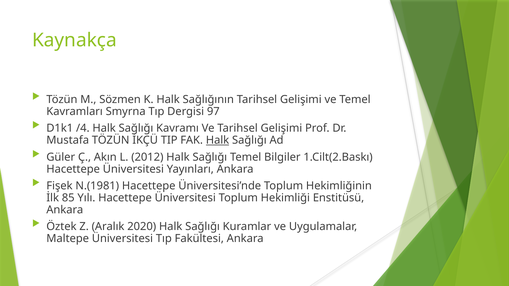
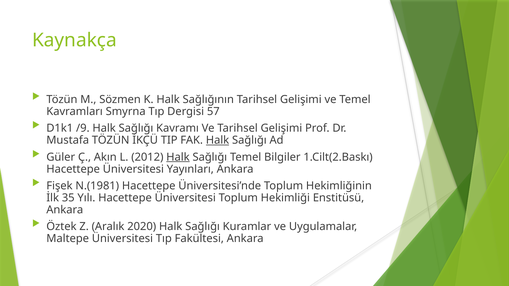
97: 97 -> 57 (213, 112)
/4: /4 -> /9 (83, 128)
Halk underline: none -> present (178, 157)
85: 85 -> 35 (68, 198)
